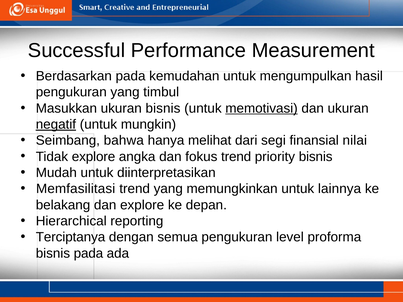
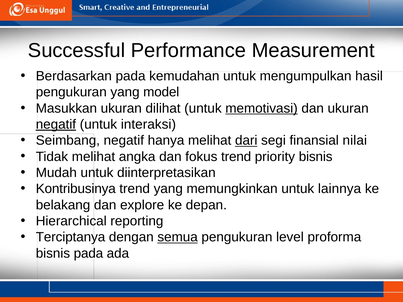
timbul: timbul -> model (161, 92)
ukuran bisnis: bisnis -> dilihat (163, 108)
mungkin: mungkin -> interaksi (148, 125)
Seimbang bahwa: bahwa -> negatif (124, 141)
dari underline: none -> present (246, 141)
Tidak explore: explore -> melihat (93, 157)
Memfasilitasi: Memfasilitasi -> Kontribusinya (76, 189)
semua underline: none -> present (178, 237)
